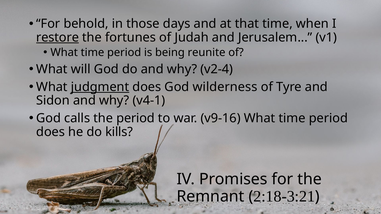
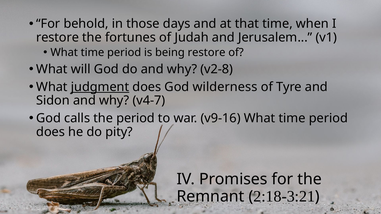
restore underline: present -> none (58, 38)
being reunite: reunite -> restore (207, 52)
v2-4: v2-4 -> v2-8 (217, 69)
v4-1: v4-1 -> v4-7 (149, 101)
kills: kills -> pity (119, 132)
